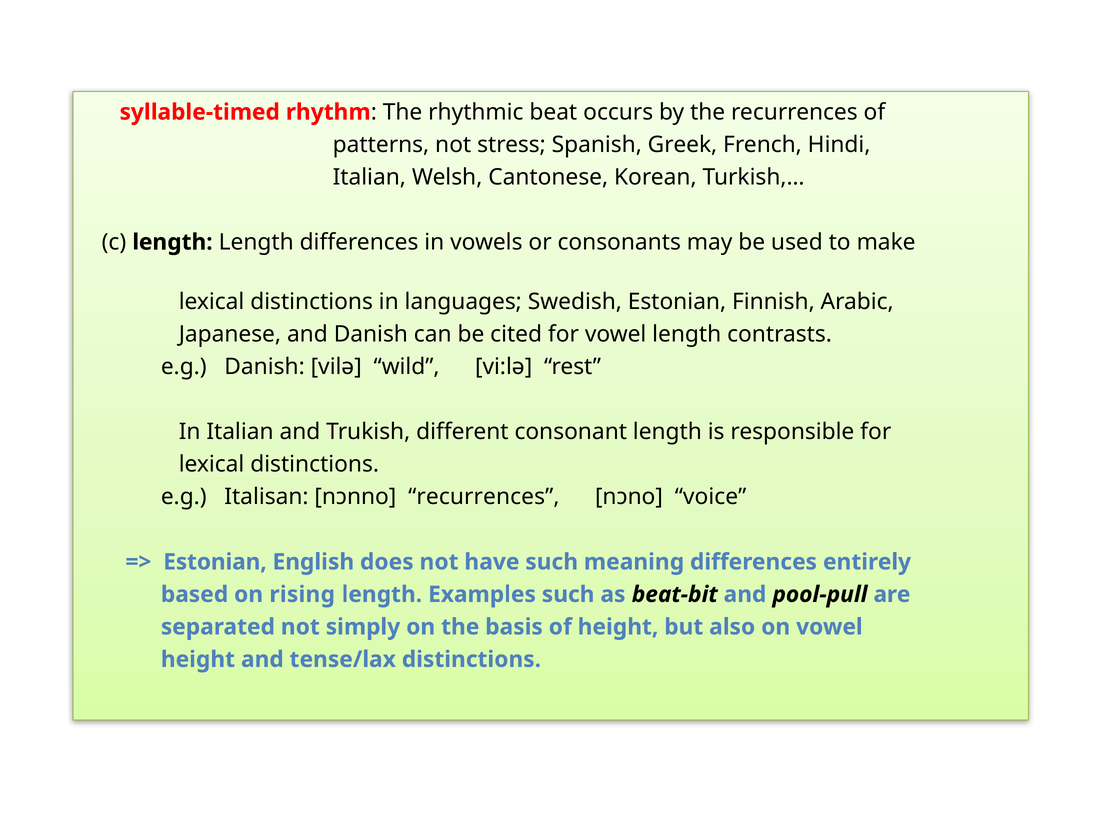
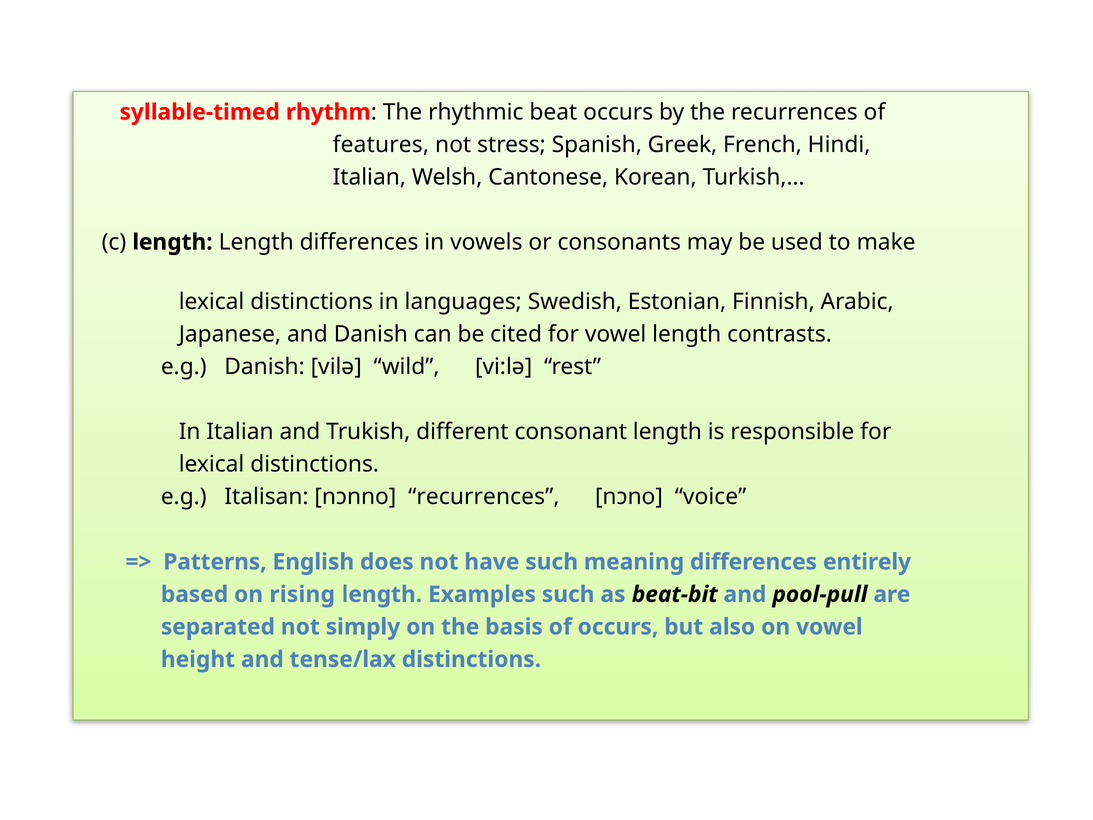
patterns: patterns -> features (381, 145)
Estonian: Estonian -> Patterns (215, 562)
of height: height -> occurs (618, 627)
